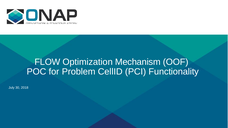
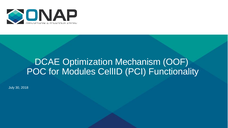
FLOW: FLOW -> DCAE (47, 62)
Problem: Problem -> Modules (79, 72)
